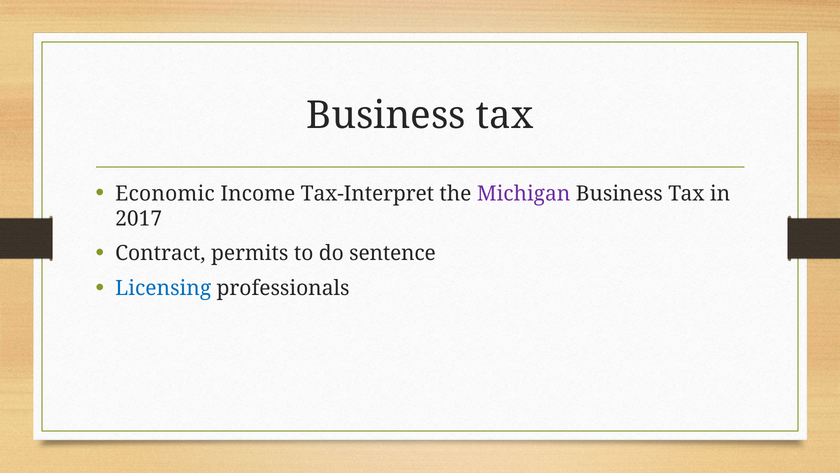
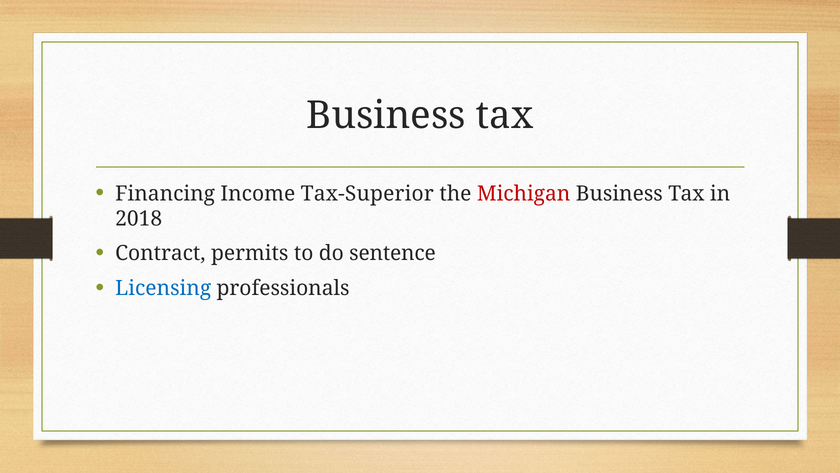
Economic: Economic -> Financing (165, 193)
Tax-Interpret: Tax-Interpret -> Tax-Superior (367, 193)
Michigan colour: purple -> red (524, 193)
2017: 2017 -> 2018 (139, 219)
